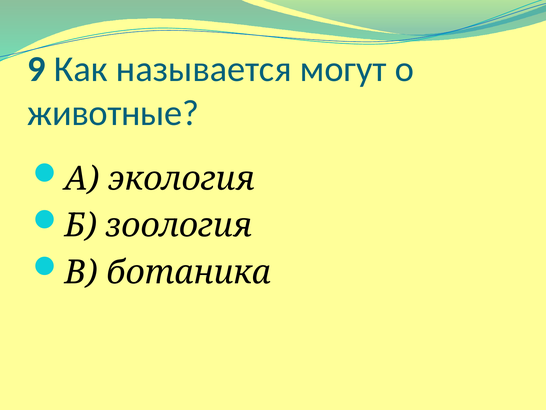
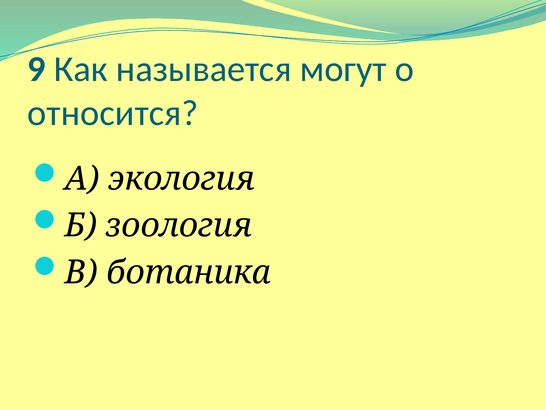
животные: животные -> относится (113, 113)
